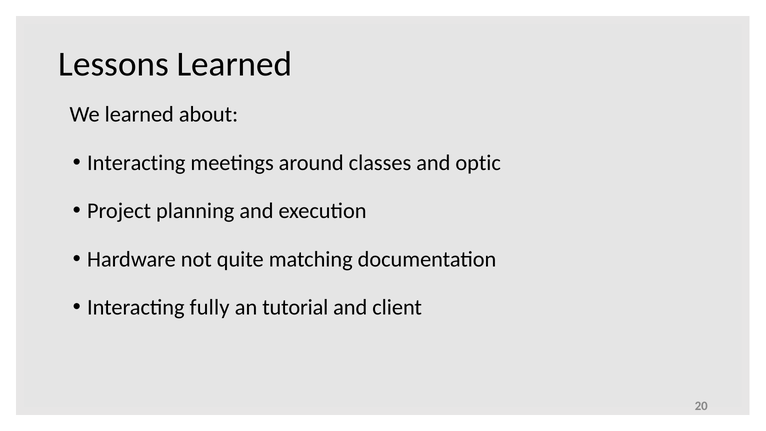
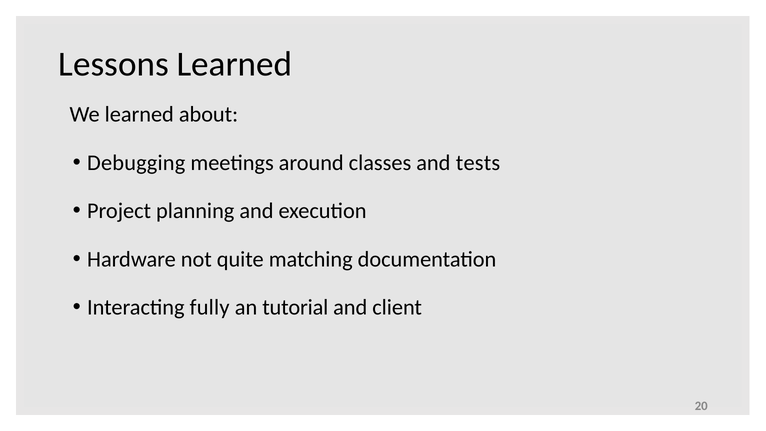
Interacting: Interacting -> Debugging (136, 163)
optic: optic -> tests (478, 163)
